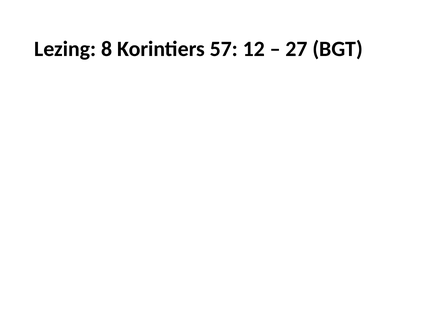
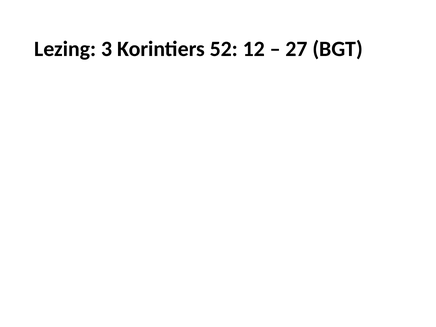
8: 8 -> 3 (107, 49)
57: 57 -> 52 (224, 49)
